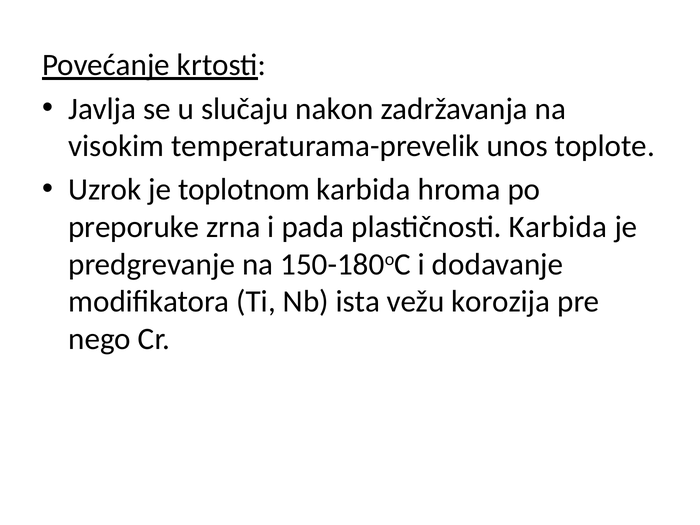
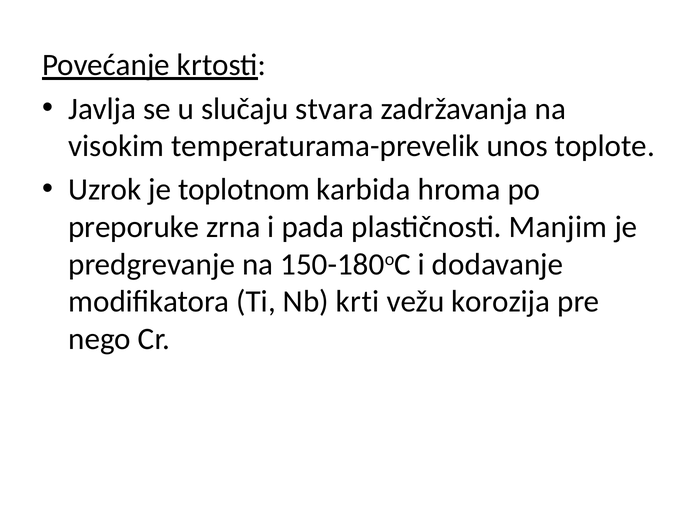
nakon: nakon -> stvara (334, 109)
plastičnosti Karbida: Karbida -> Manjim (558, 227)
ista: ista -> krti (358, 302)
